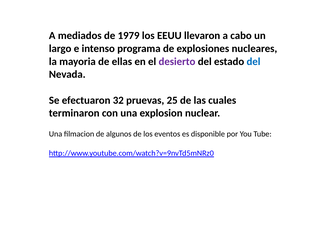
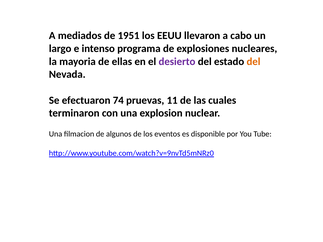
1979: 1979 -> 1951 (129, 36)
del colour: blue -> orange (253, 62)
32: 32 -> 74 (118, 100)
25: 25 -> 11 (172, 100)
